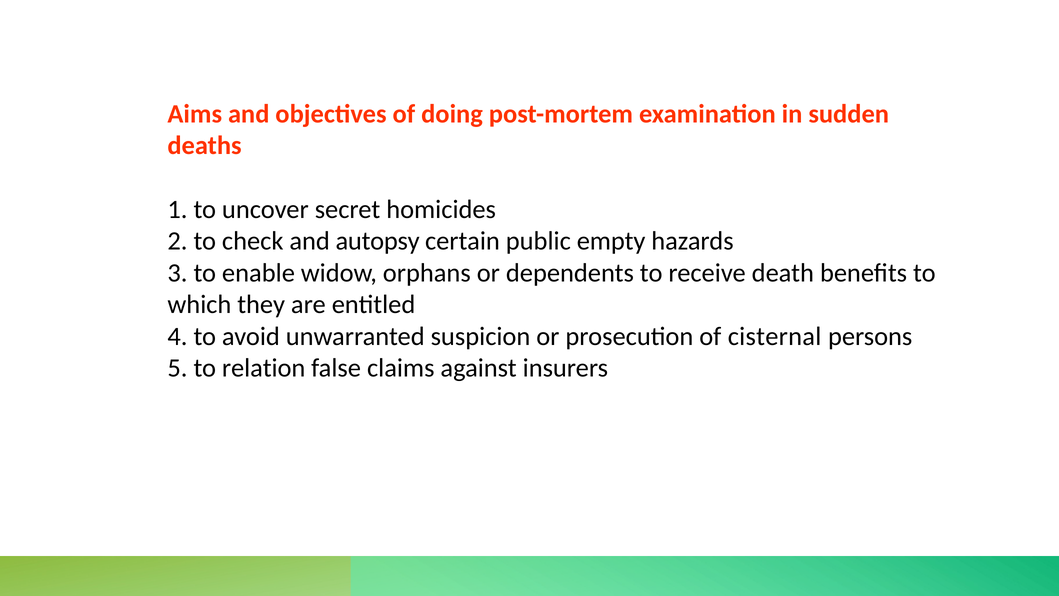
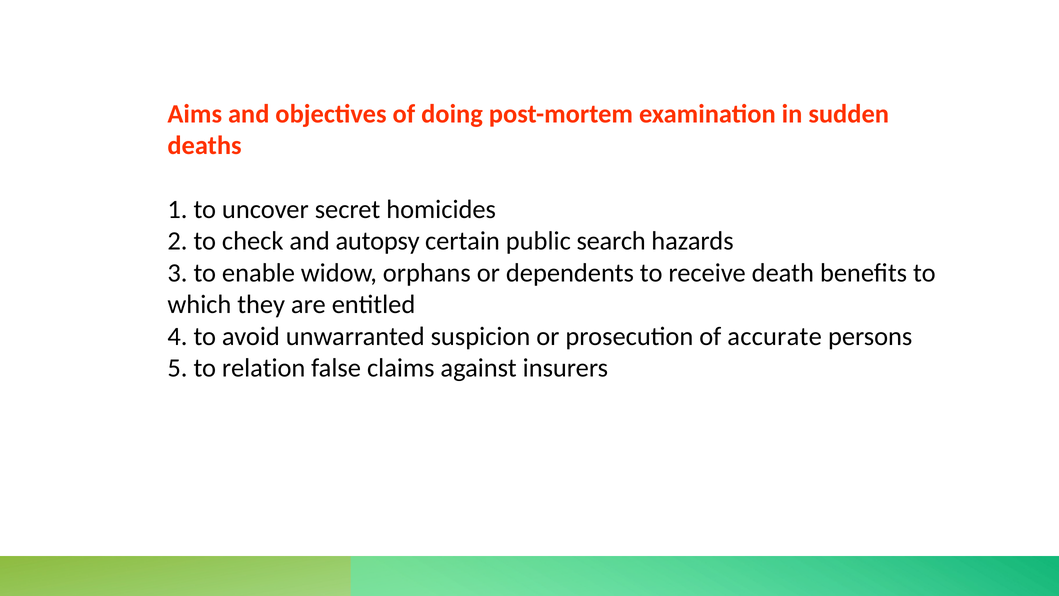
empty: empty -> search (611, 241)
cisternal: cisternal -> accurate (775, 336)
